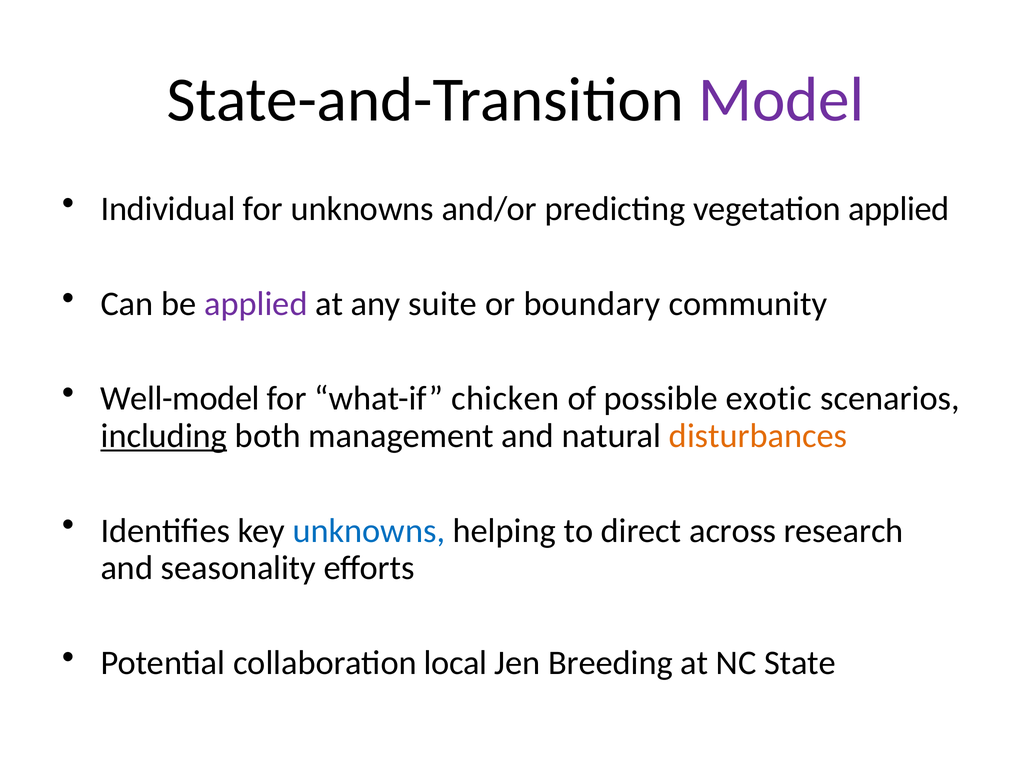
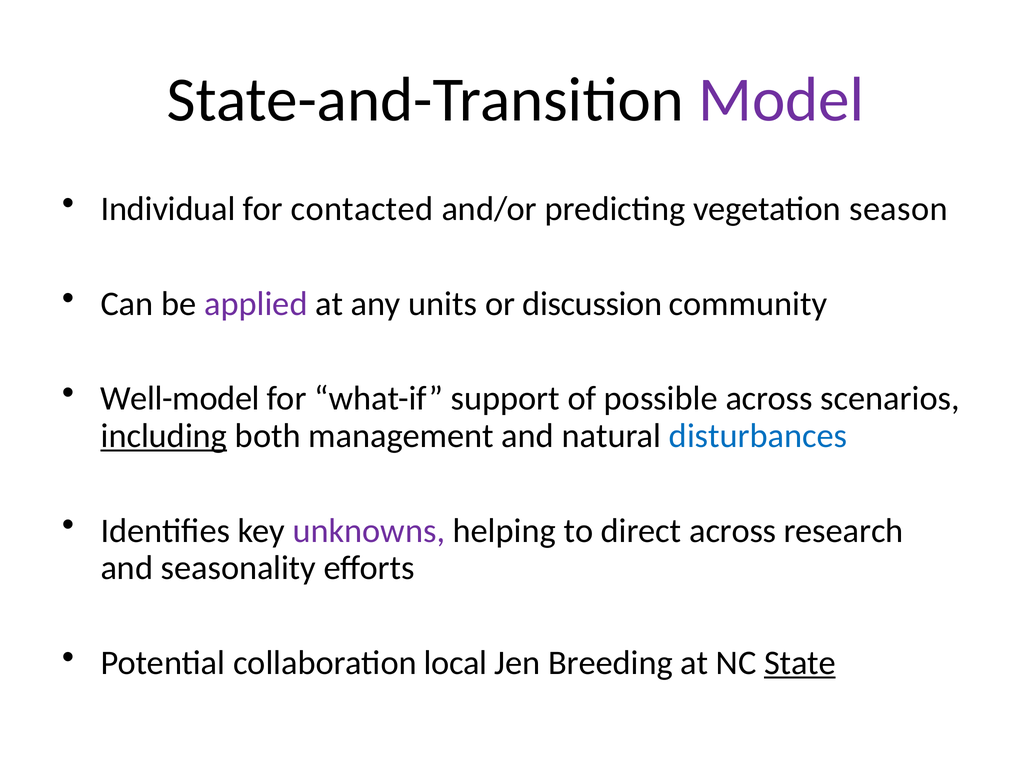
for unknowns: unknowns -> contacted (362, 209)
vegetation applied: applied -> season (898, 209)
suite: suite -> units (443, 304)
boundary: boundary -> discussion (592, 304)
chicken: chicken -> support (505, 399)
possible exotic: exotic -> across (769, 399)
disturbances colour: orange -> blue (758, 436)
unknowns colour: blue -> purple (369, 531)
State underline: none -> present (800, 663)
